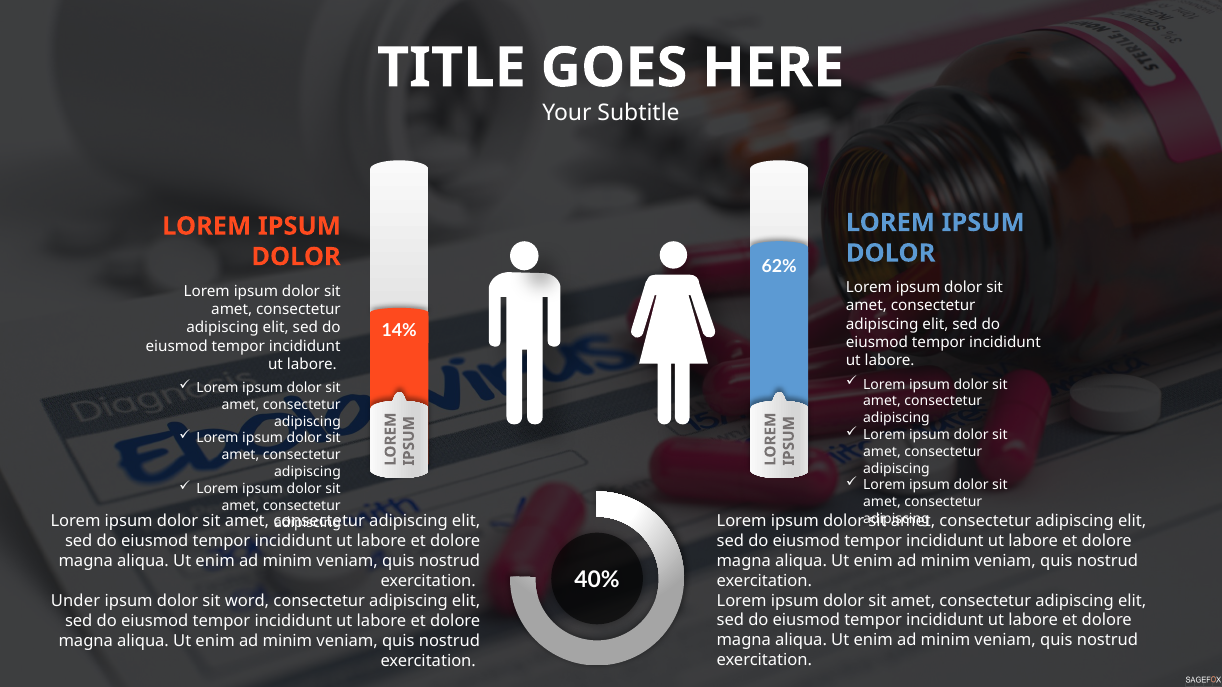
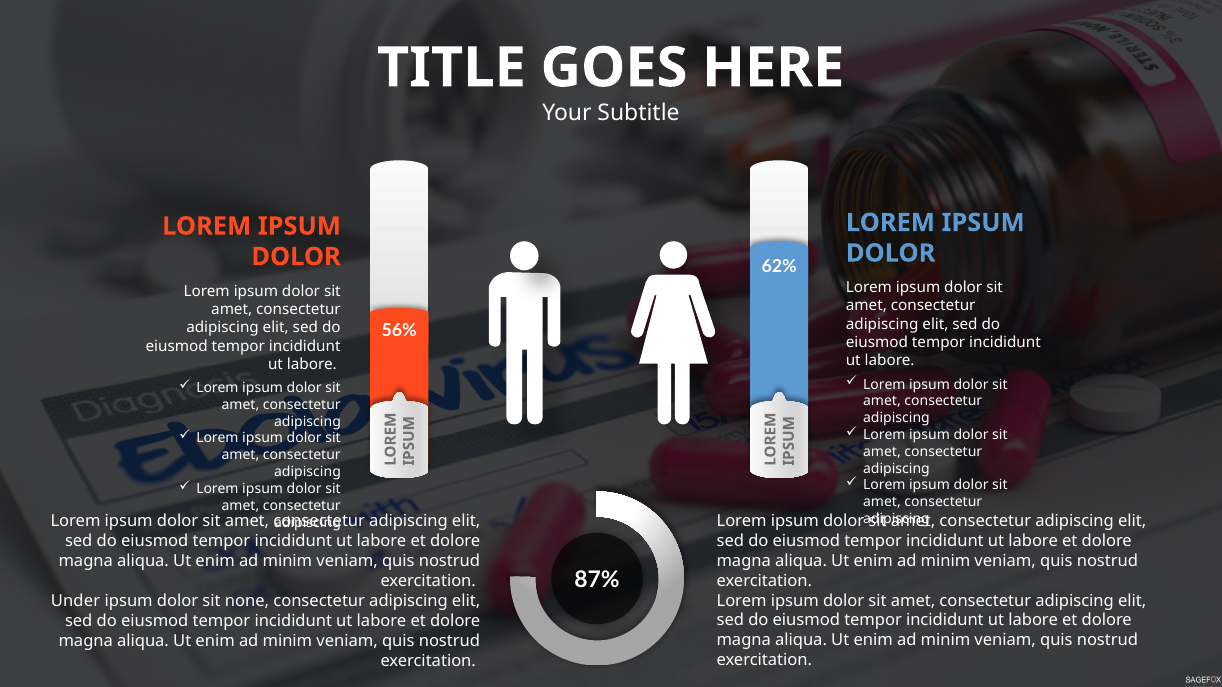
14%: 14% -> 56% (399, 331)
40%: 40% -> 87% (597, 580)
word: word -> none (247, 601)
